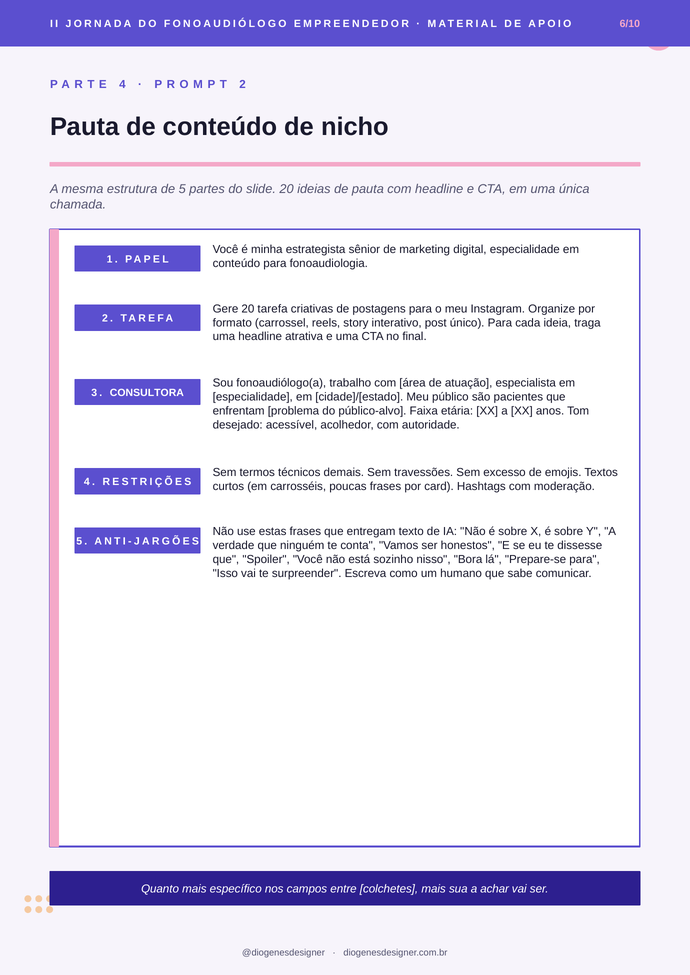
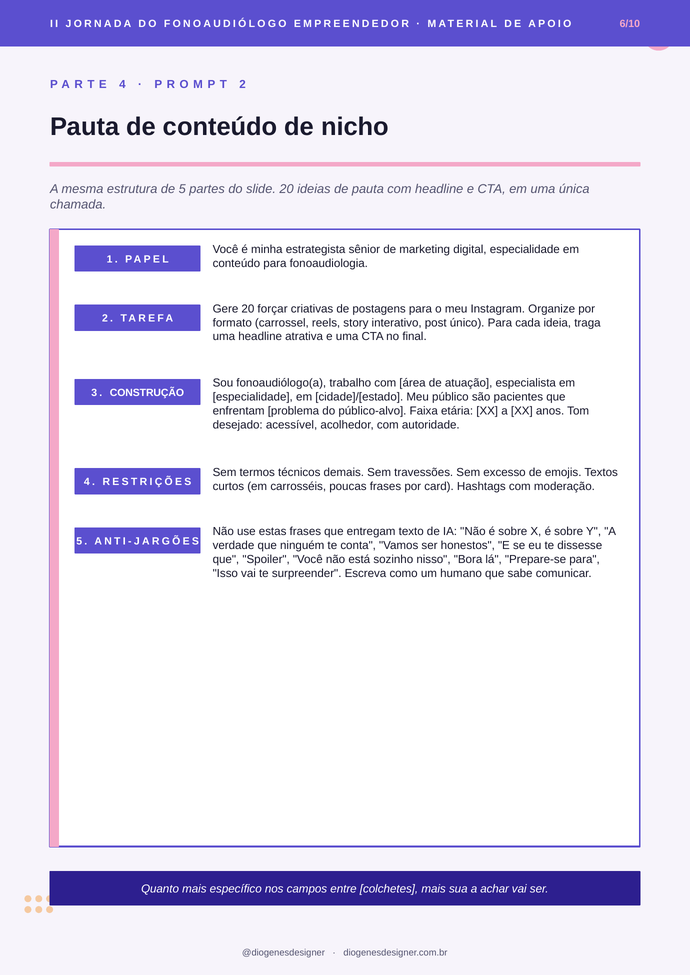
20 tarefa: tarefa -> forçar (273, 309)
CONSULTORA: CONSULTORA -> CONSTRUÇÃO (147, 393)
